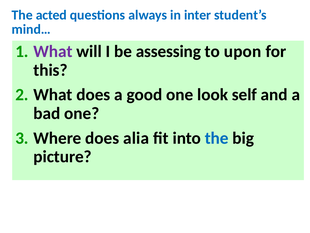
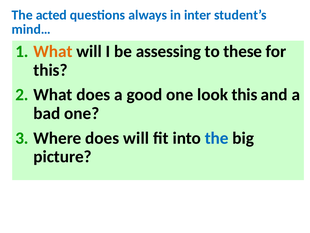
What colour: purple -> orange (53, 51)
upon: upon -> these (243, 51)
look self: self -> this (244, 95)
does alia: alia -> will (136, 138)
